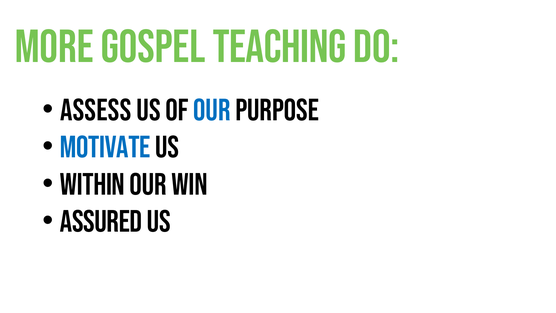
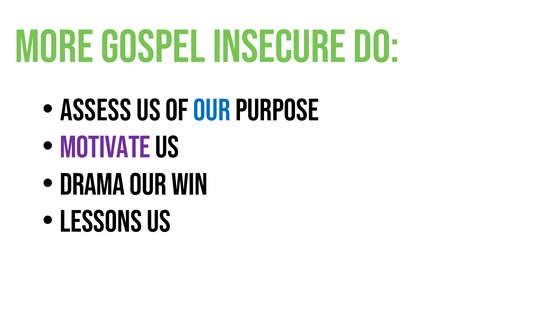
teaching: teaching -> insecure (279, 47)
motivate colour: blue -> purple (105, 147)
within: within -> drama (92, 184)
assured: assured -> lessons (101, 221)
